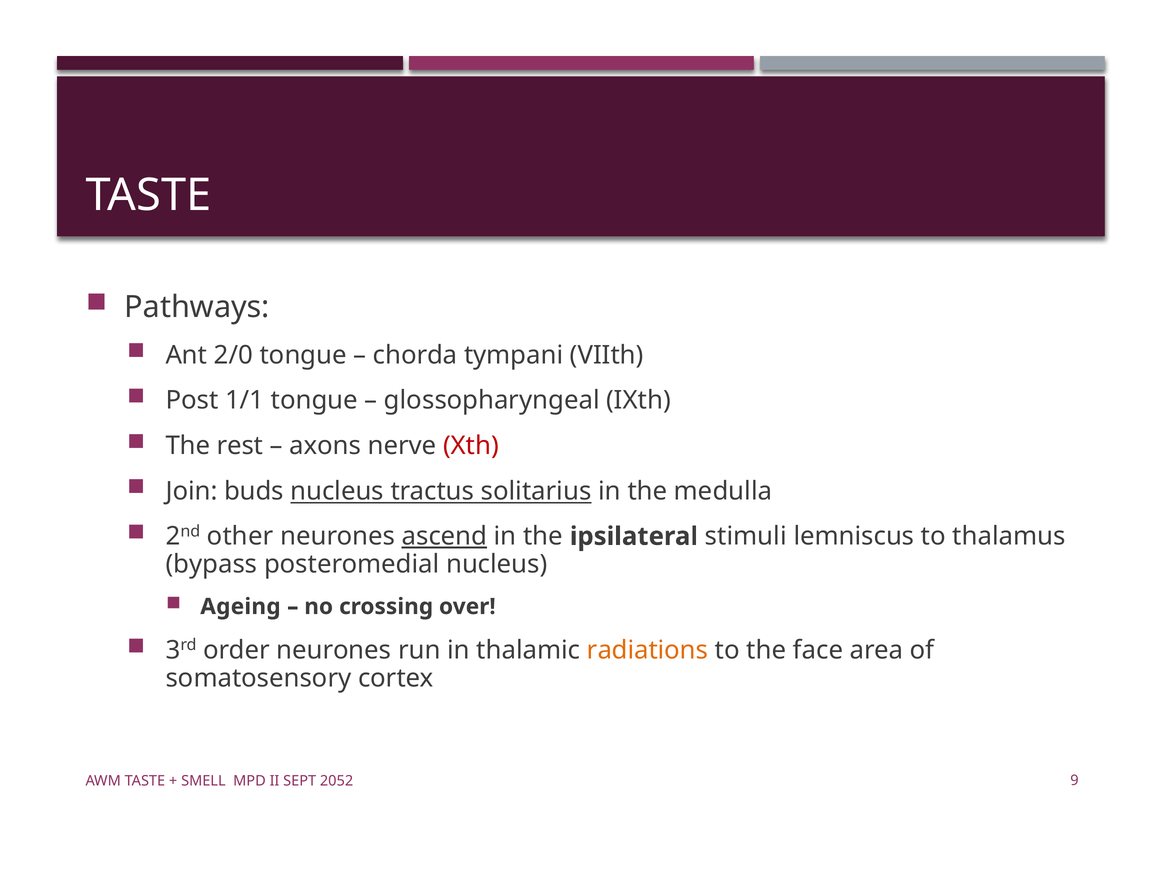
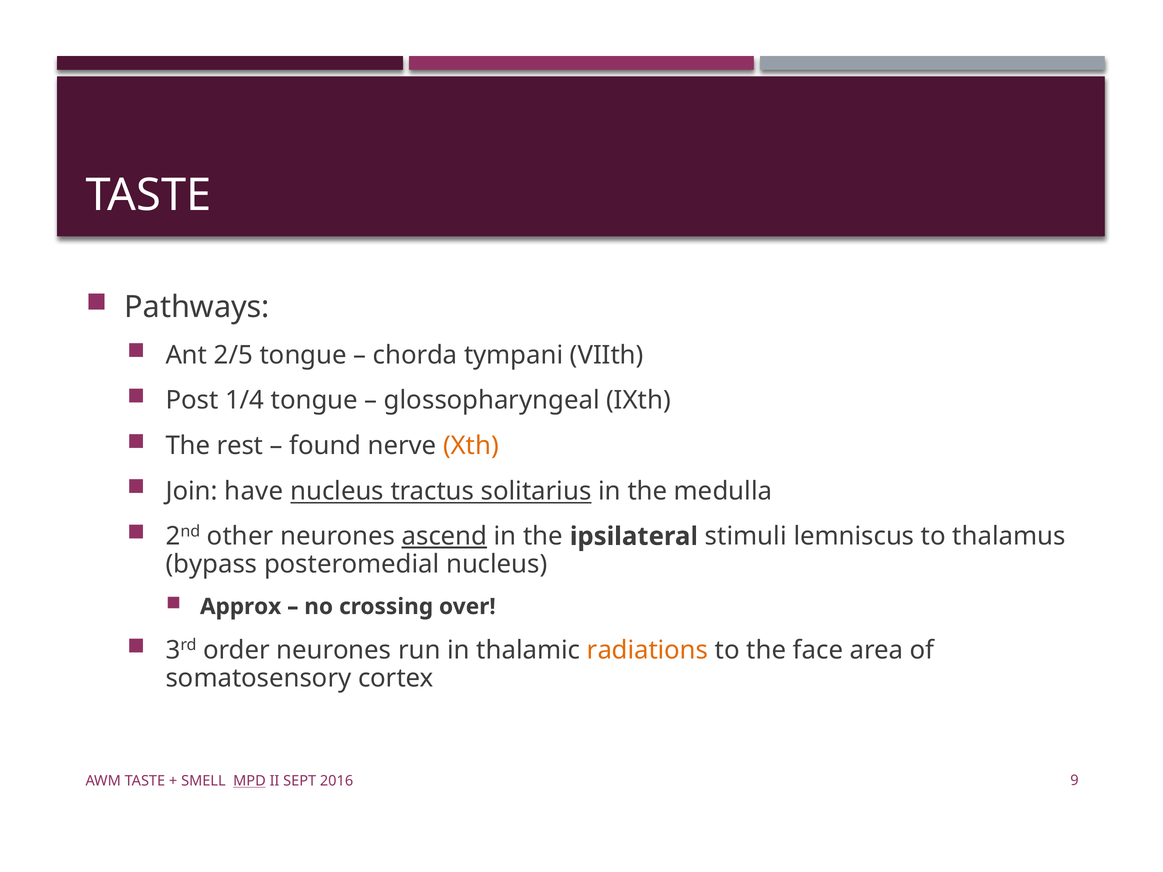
2/0: 2/0 -> 2/5 (233, 355)
1/1: 1/1 -> 1/4 (245, 401)
axons: axons -> found (325, 446)
Xth colour: red -> orange (471, 446)
buds: buds -> have (254, 491)
Ageing: Ageing -> Approx (241, 607)
MPD underline: none -> present (249, 781)
2052: 2052 -> 2016 (337, 781)
